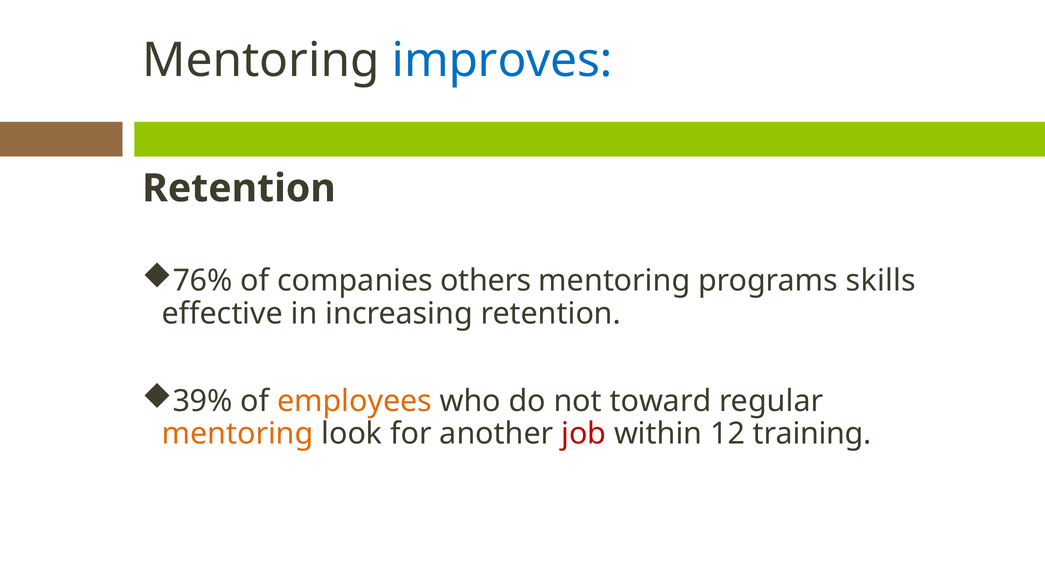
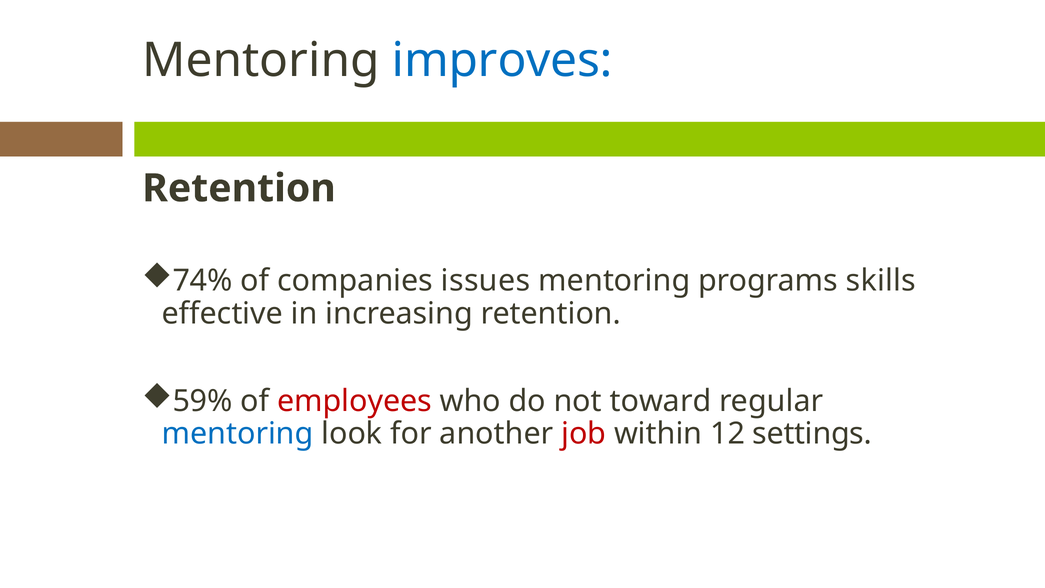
76%: 76% -> 74% (203, 281)
others: others -> issues (486, 281)
39%: 39% -> 59% (203, 401)
employees colour: orange -> red (355, 401)
mentoring colour: orange -> blue (238, 434)
training: training -> settings (812, 434)
